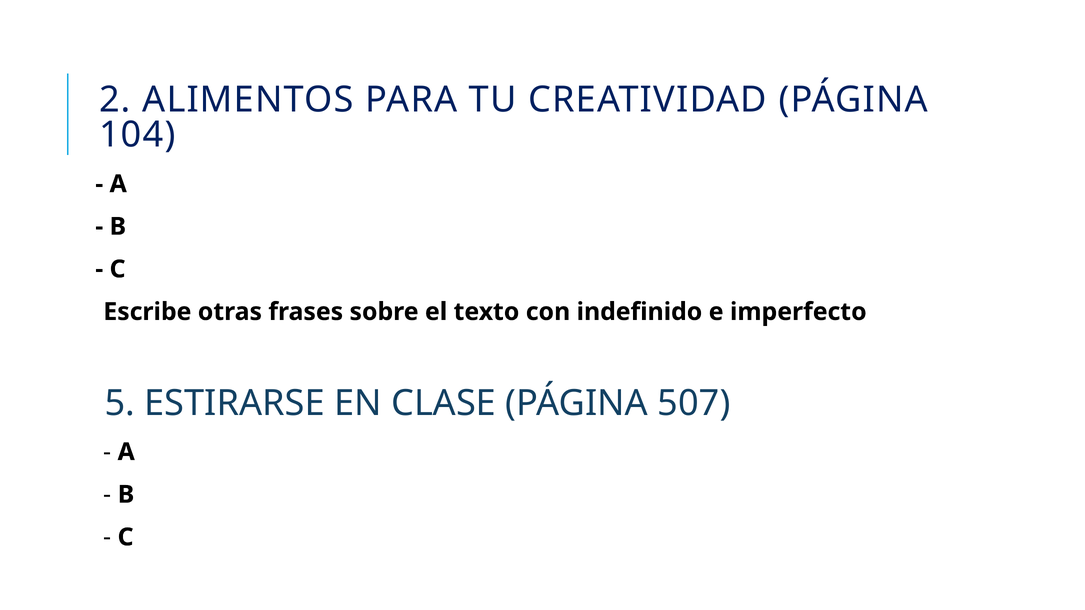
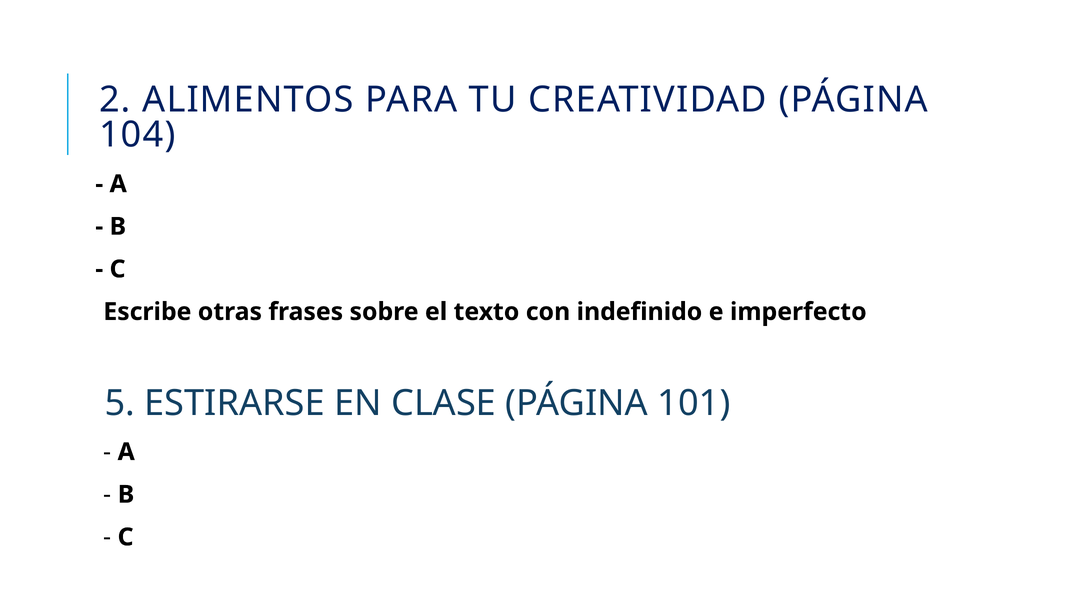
507: 507 -> 101 (694, 403)
